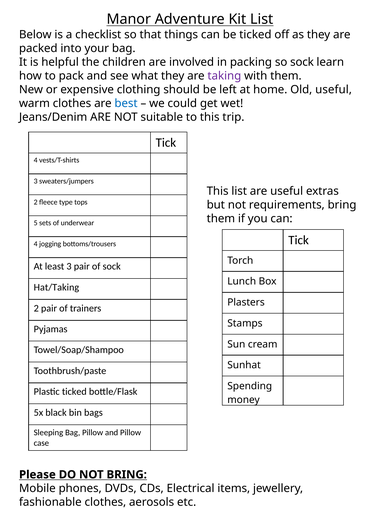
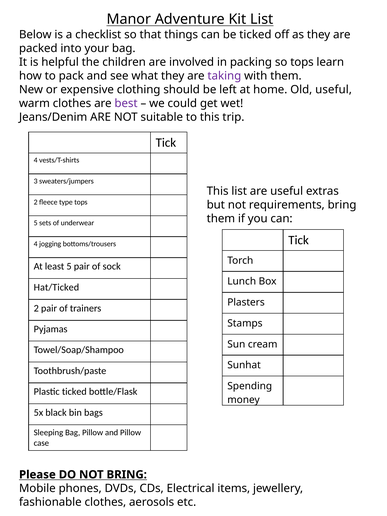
so sock: sock -> tops (302, 62)
best colour: blue -> purple (126, 103)
least 3: 3 -> 5 (69, 266)
Hat/Taking: Hat/Taking -> Hat/Ticked (56, 287)
